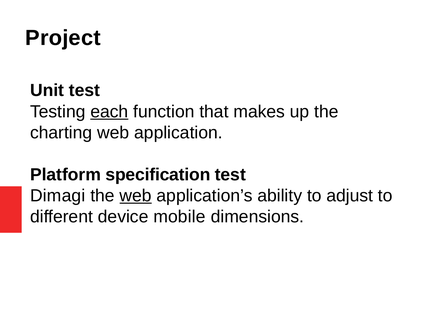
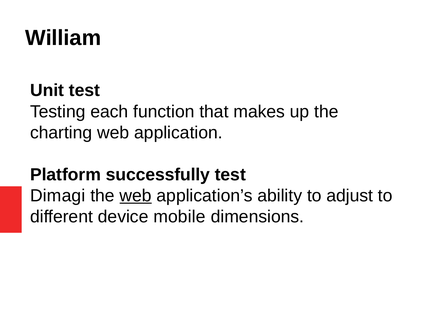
Project: Project -> William (63, 38)
each underline: present -> none (109, 111)
specification: specification -> successfully (158, 174)
